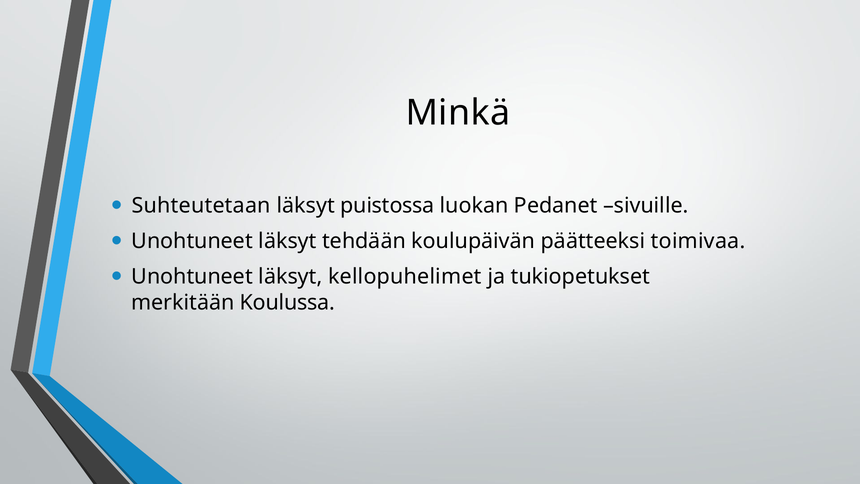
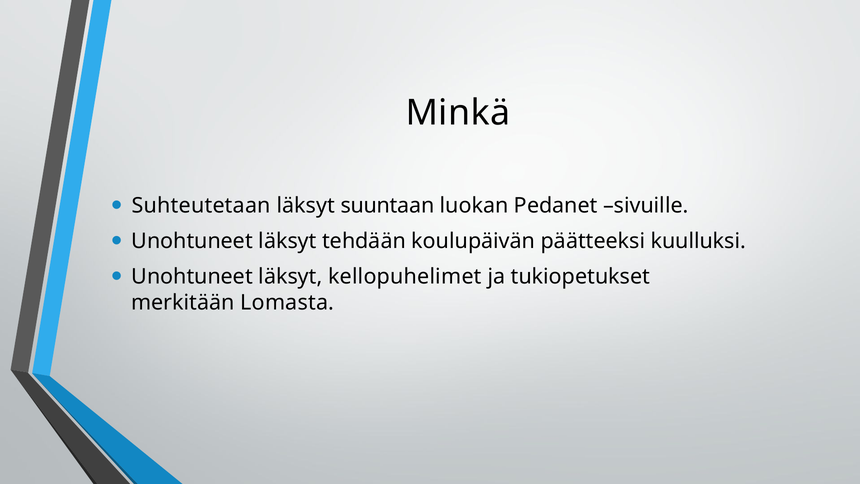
puistossa: puistossa -> suuntaan (387, 206)
toimivaa: toimivaa -> kuulluksi (698, 241)
Koulussa: Koulussa -> Lomasta (287, 302)
